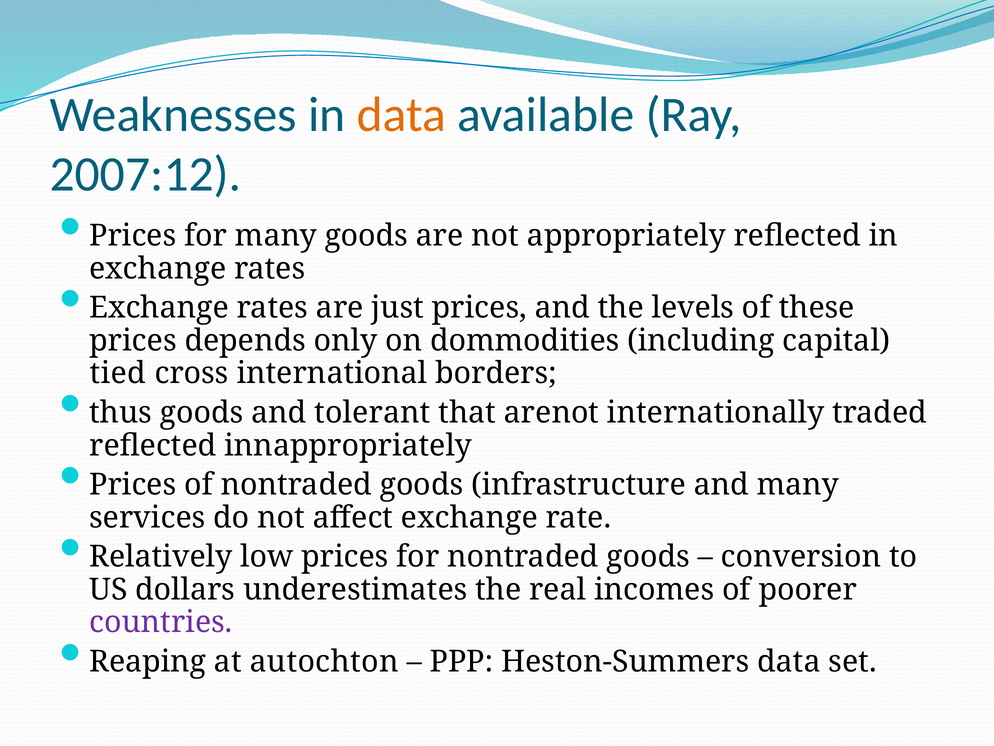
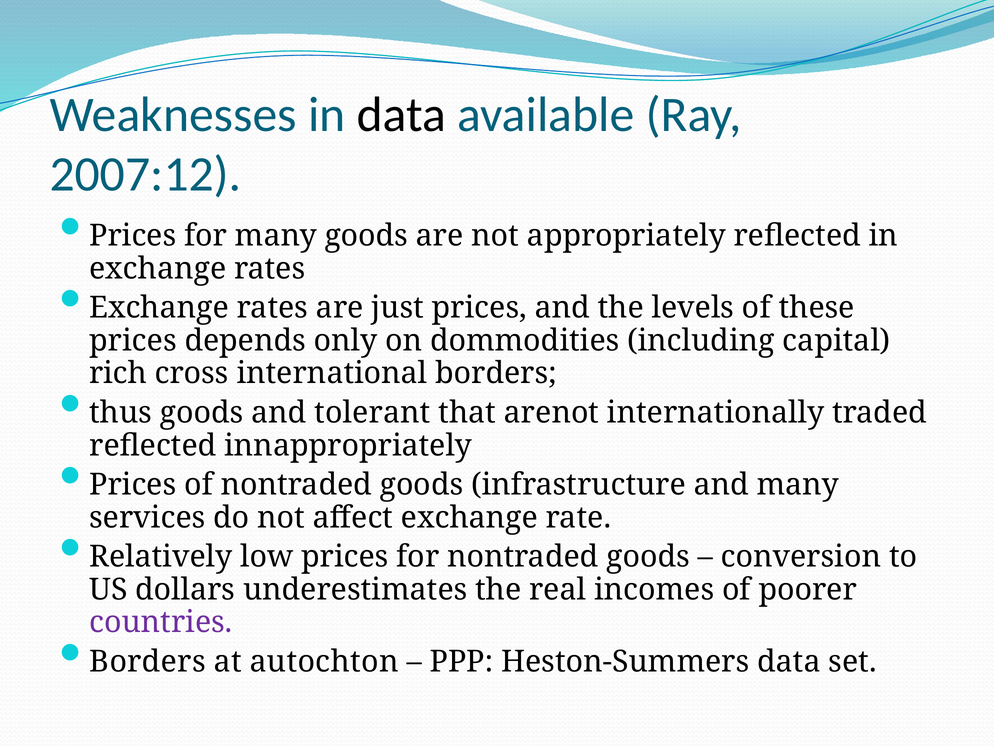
data colour: orange -> black (401, 115)
tied: tied -> rich (118, 373)
Reaping: Reaping -> Borders (148, 661)
